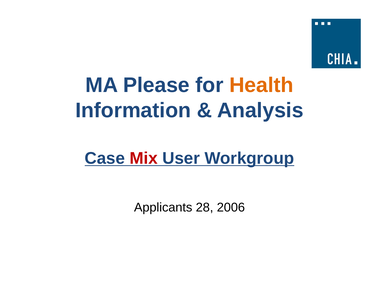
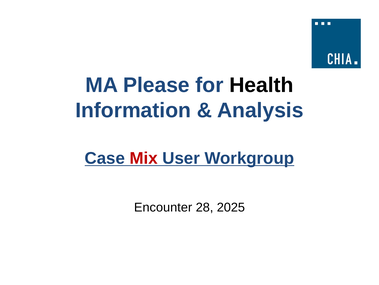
Health colour: orange -> black (261, 85)
Applicants: Applicants -> Encounter (163, 207)
2006: 2006 -> 2025 (231, 207)
